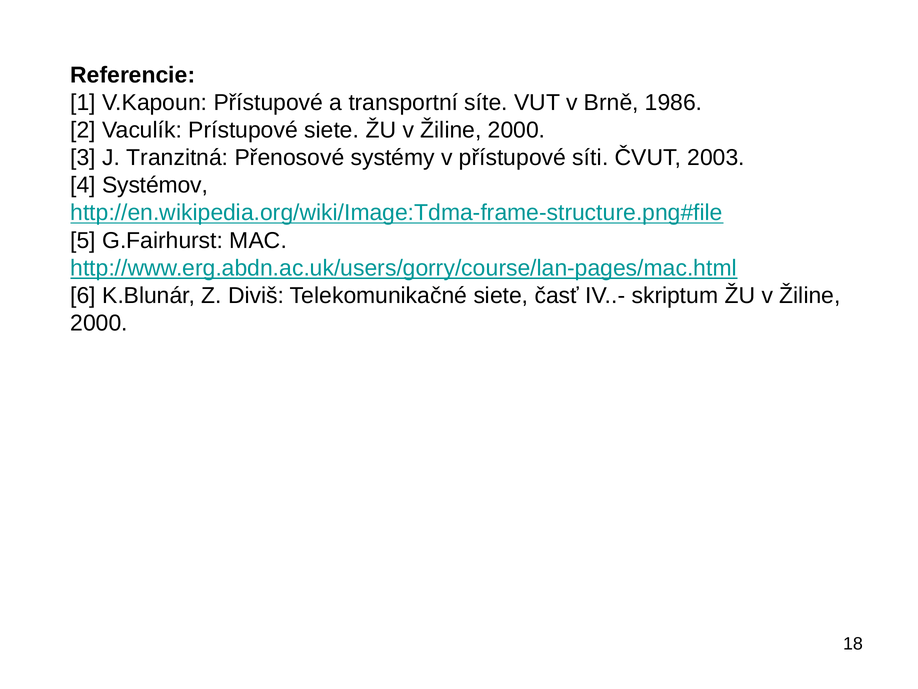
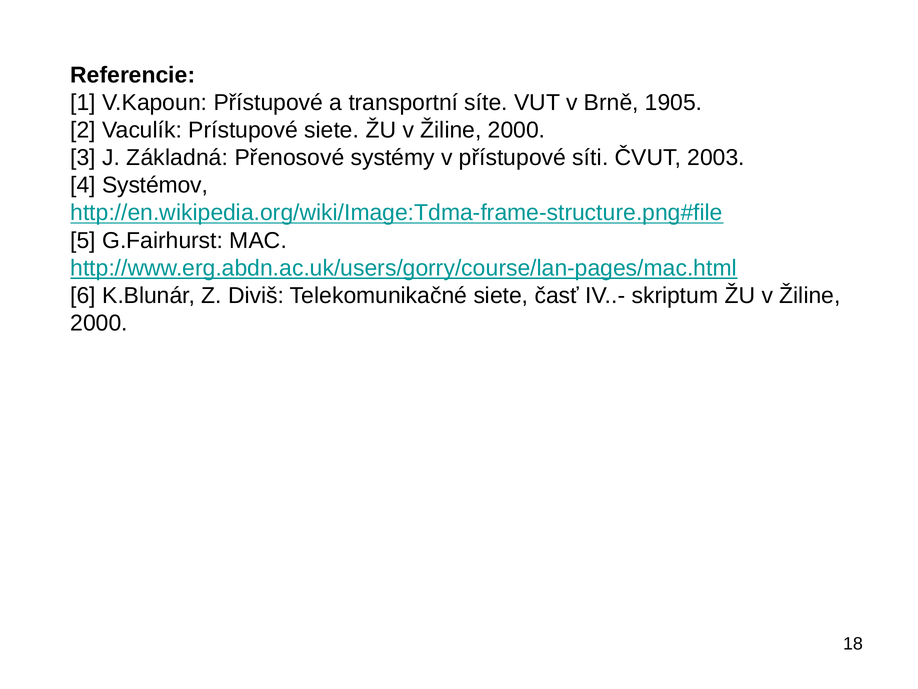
1986: 1986 -> 1905 (674, 103)
Tranzitná: Tranzitná -> Základná (177, 158)
